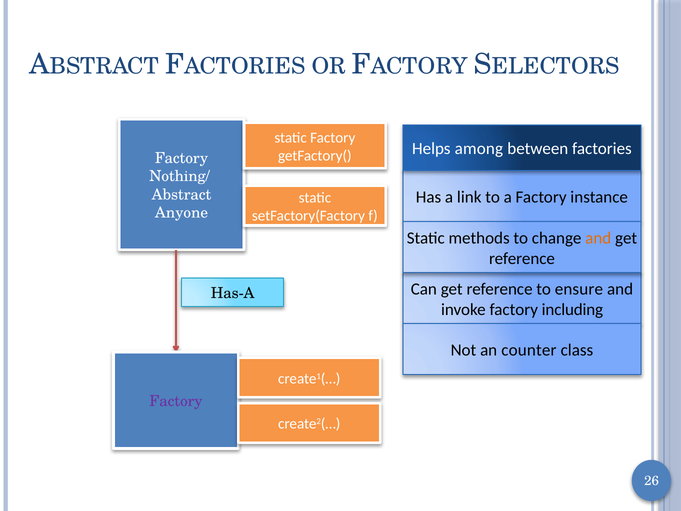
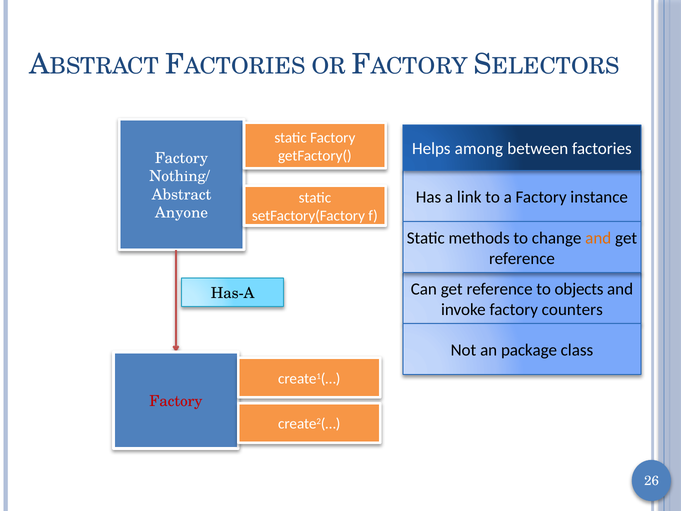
ensure: ensure -> objects (579, 289)
including: including -> counters (572, 309)
counter: counter -> package (529, 350)
Factory colour: purple -> red (176, 401)
